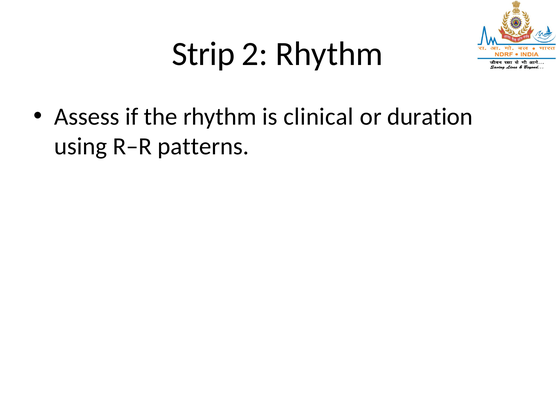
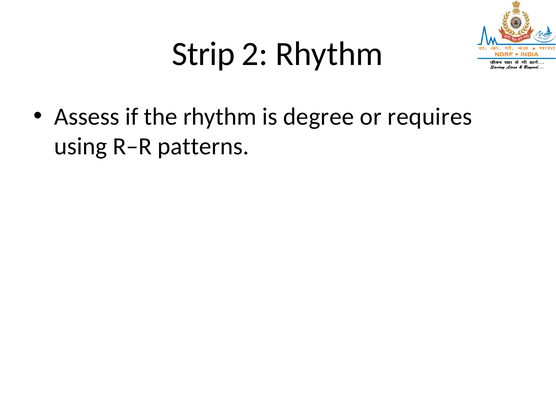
clinical: clinical -> degree (319, 117)
duration: duration -> requires (430, 117)
